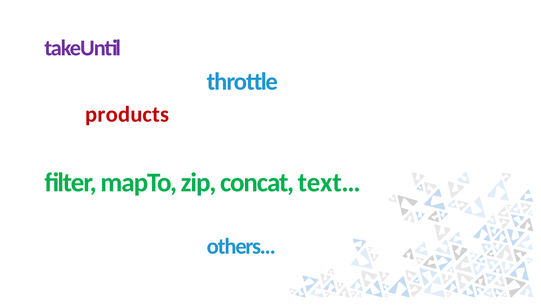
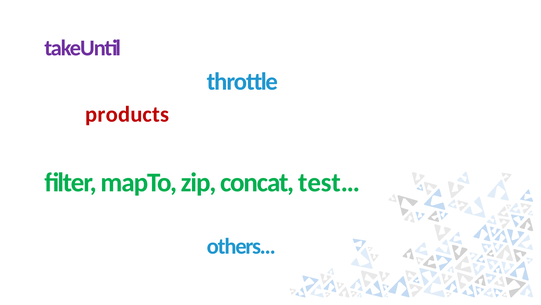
text…: text… -> test… (329, 182)
